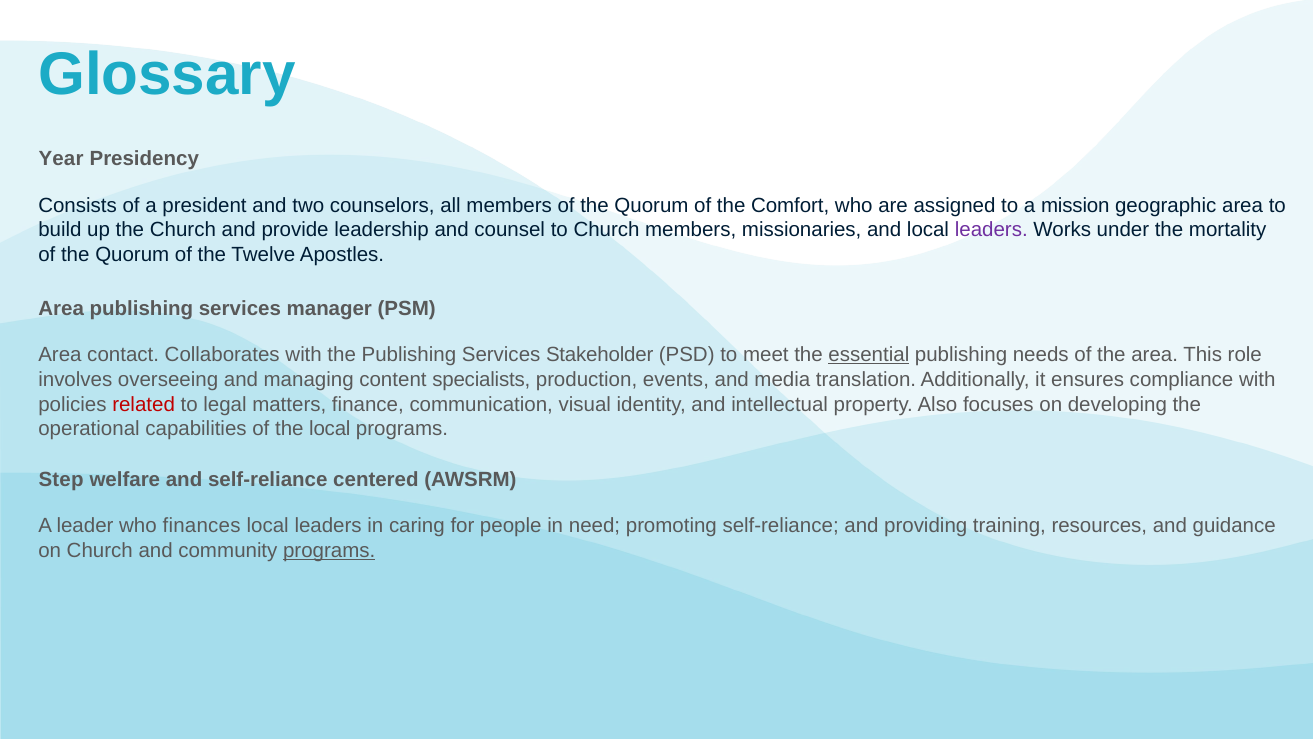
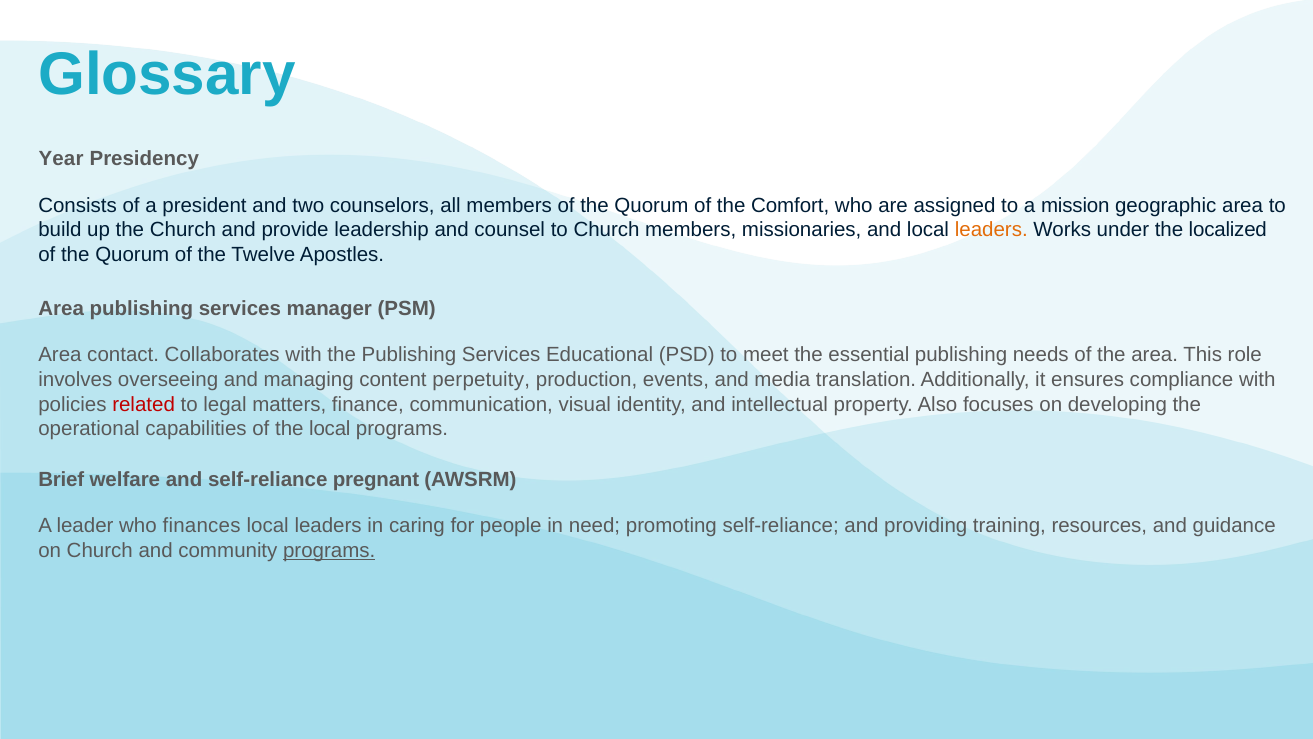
leaders colour: purple -> orange (991, 230)
mortality: mortality -> localized (1228, 230)
Stakeholder: Stakeholder -> Educational (600, 355)
essential underline: present -> none (869, 355)
specialists: specialists -> perpetuity (481, 379)
Step: Step -> Brief (61, 479)
centered: centered -> pregnant (376, 479)
